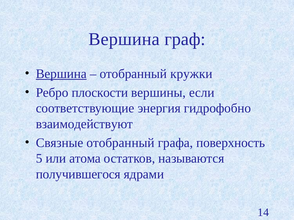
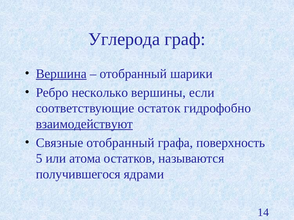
Вершина: Вершина -> Углерода (124, 39)
кружки: кружки -> шарики (191, 74)
плоскости: плоскости -> несколько (100, 93)
энергия: энергия -> остаток (159, 109)
взаимодействуют underline: none -> present (84, 124)
